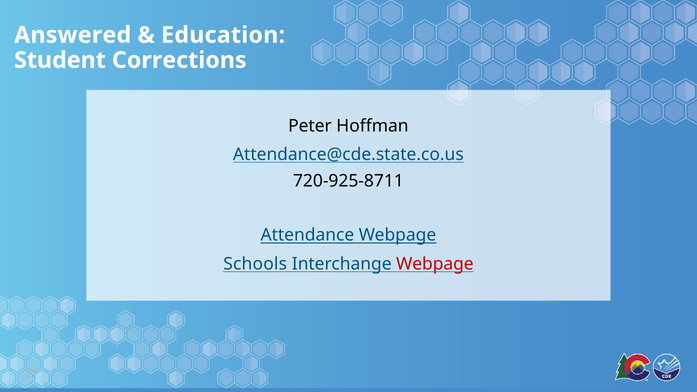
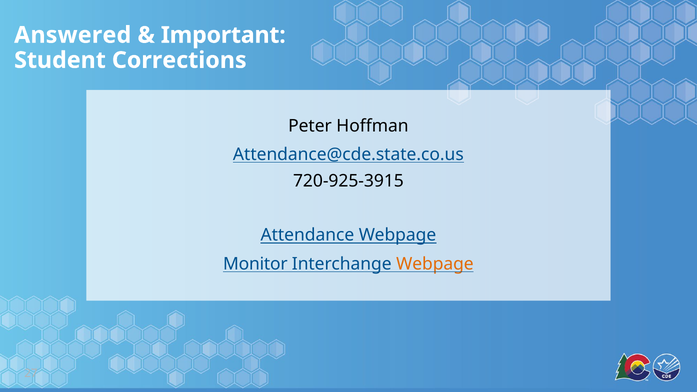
Education: Education -> Important (223, 35)
720-925-8711: 720-925-8711 -> 720-925-3915 (348, 181)
Schools: Schools -> Monitor (255, 264)
Webpage colour: red -> orange (435, 264)
